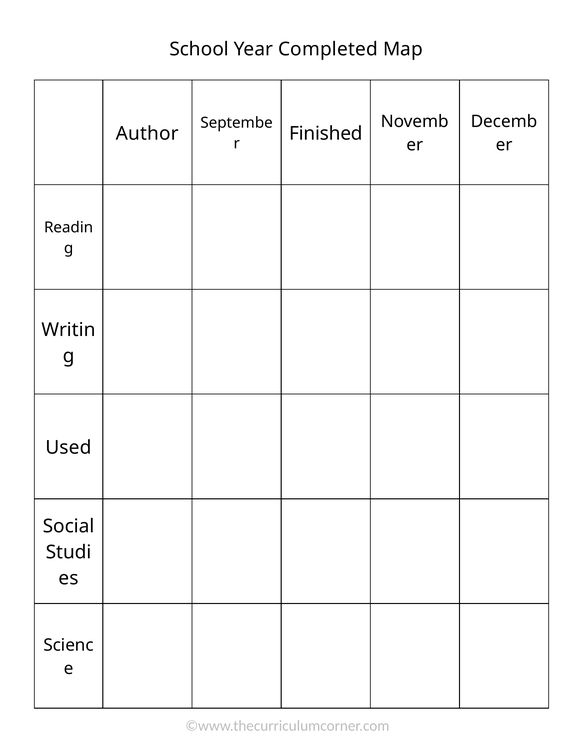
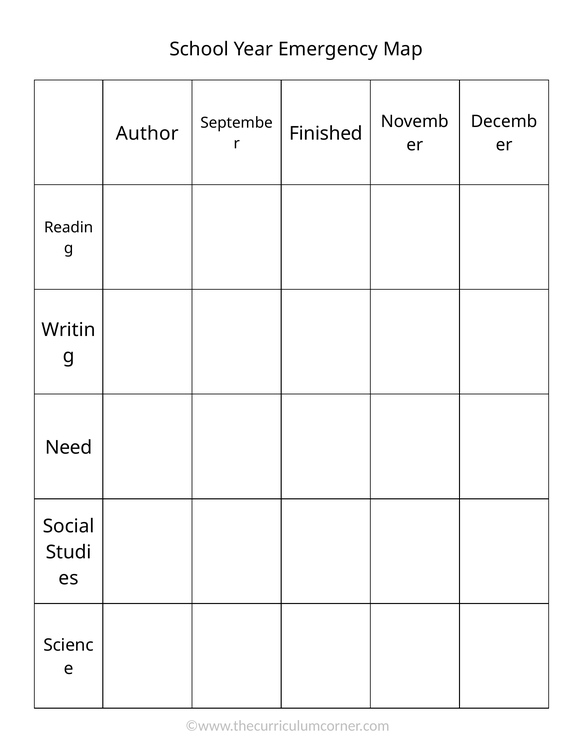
Completed: Completed -> Emergency (328, 49)
Used: Used -> Need (69, 448)
